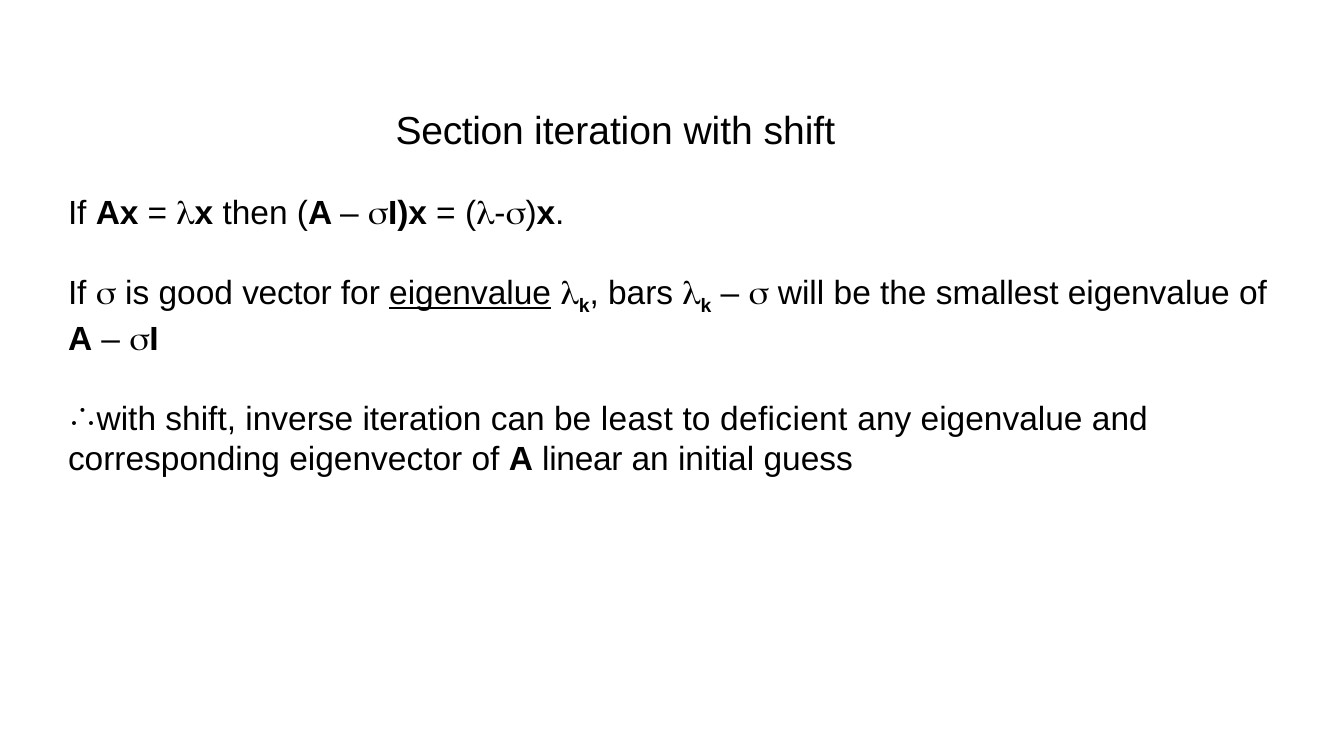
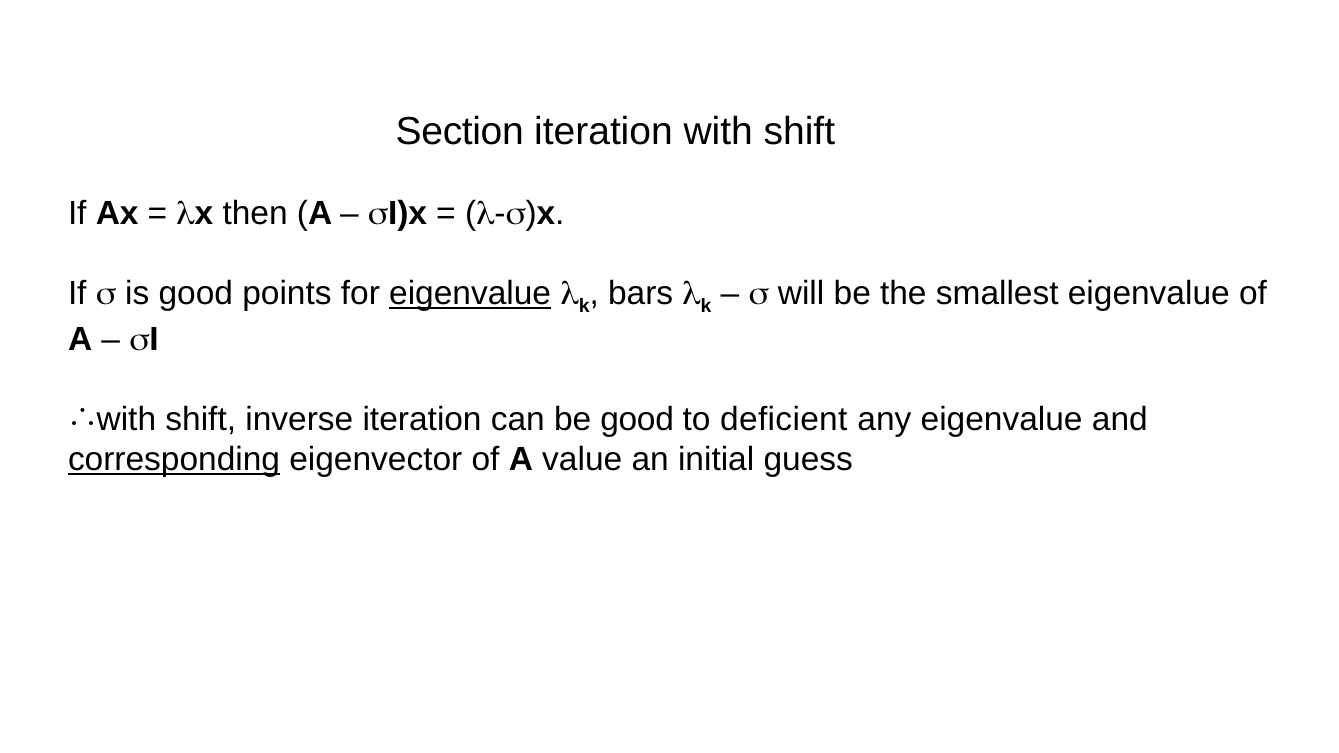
vector: vector -> points (287, 294)
be least: least -> good (637, 420)
corresponding underline: none -> present (174, 460)
linear: linear -> value (582, 460)
